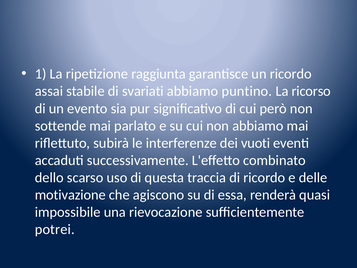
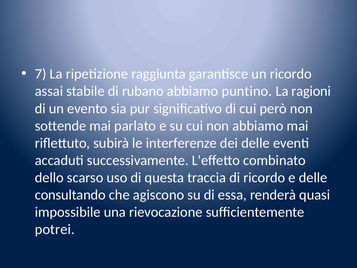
1: 1 -> 7 (41, 74)
svariati: svariati -> rubano (143, 91)
ricorso: ricorso -> ragioni (311, 91)
dei vuoti: vuoti -> delle (256, 143)
motivazione: motivazione -> consultando (70, 195)
